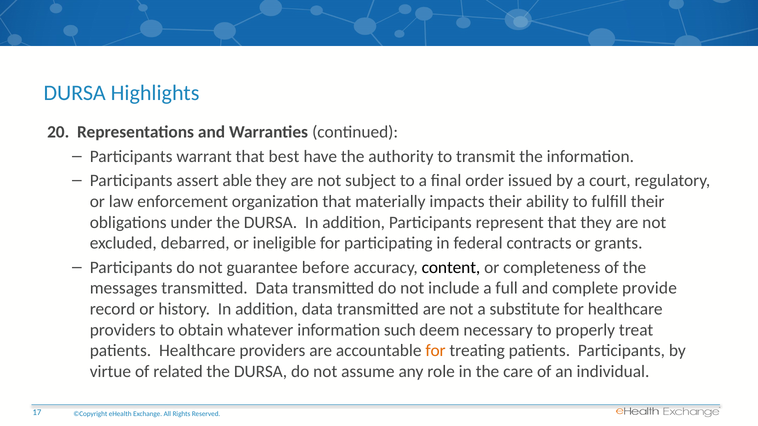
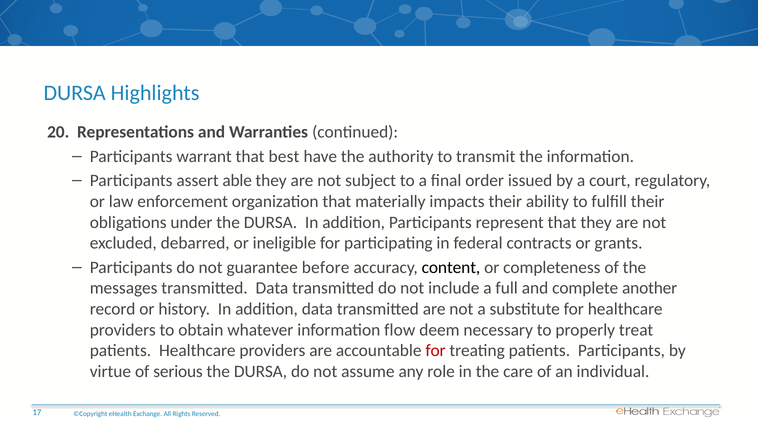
provide: provide -> another (650, 288)
such: such -> flow (400, 330)
for colour: orange -> red (436, 351)
related: related -> serious (178, 372)
